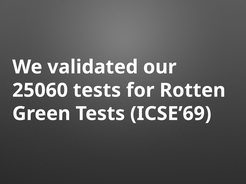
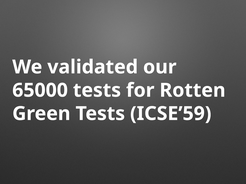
25060: 25060 -> 65000 (40, 91)
ICSE’69: ICSE’69 -> ICSE’59 (171, 114)
